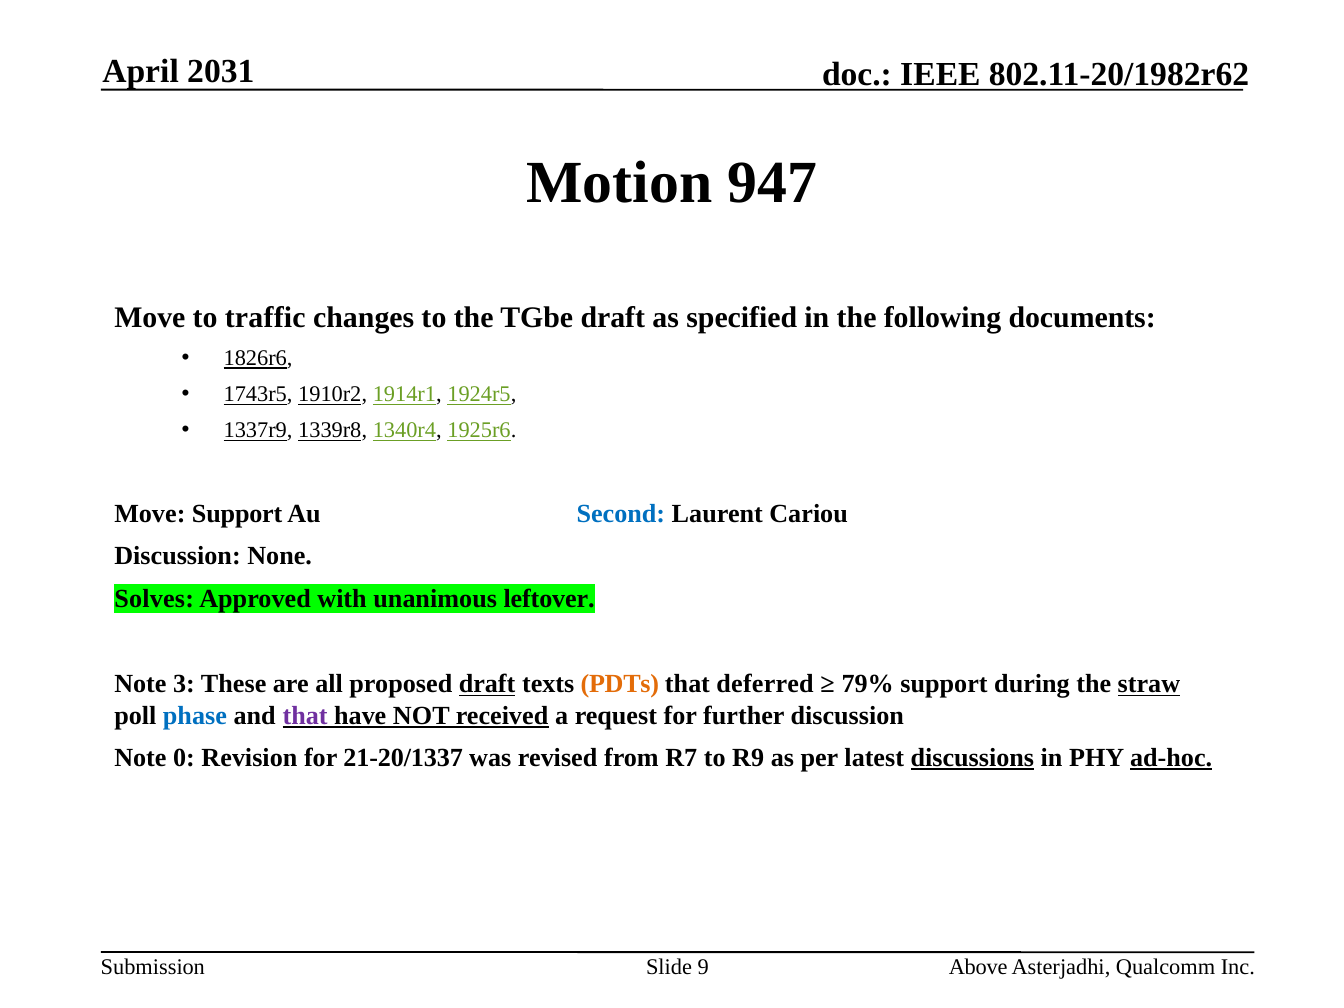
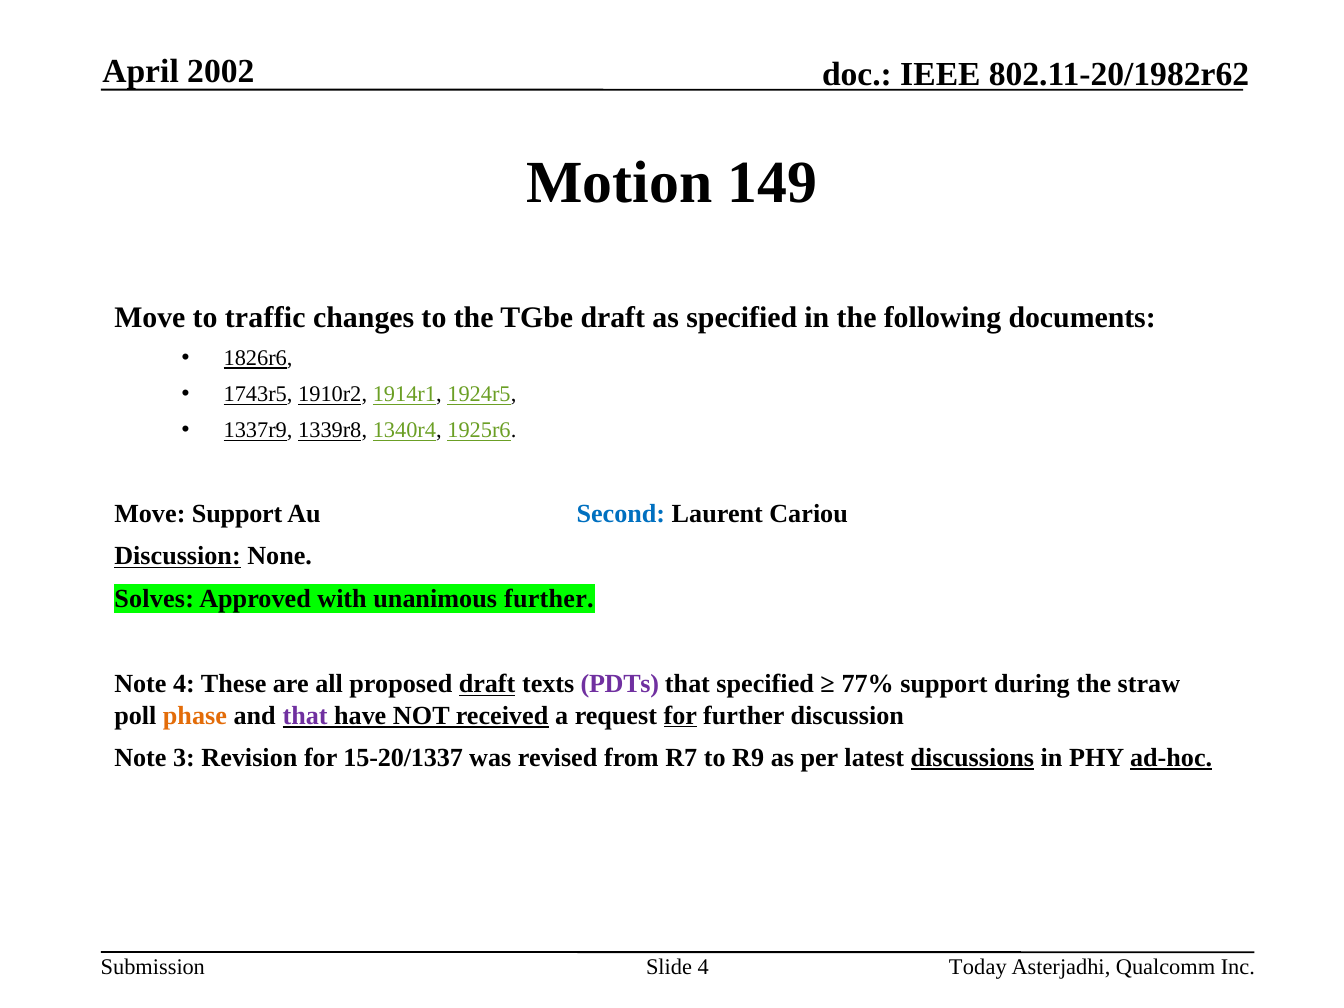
2031: 2031 -> 2002 (221, 71)
947: 947 -> 149 (772, 183)
Discussion underline: none -> present (178, 556)
unanimous leftover: leftover -> further (549, 599)
Note 3: 3 -> 4 (184, 684)
PDTs colour: orange -> purple (620, 684)
that deferred: deferred -> specified (765, 684)
79%: 79% -> 77% (868, 684)
straw underline: present -> none (1149, 684)
phase colour: blue -> orange (195, 715)
for underline: none -> present (680, 715)
0: 0 -> 3 (184, 758)
21-20/1337: 21-20/1337 -> 15-20/1337 (403, 758)
Slide 9: 9 -> 4 (703, 967)
Above: Above -> Today (978, 967)
